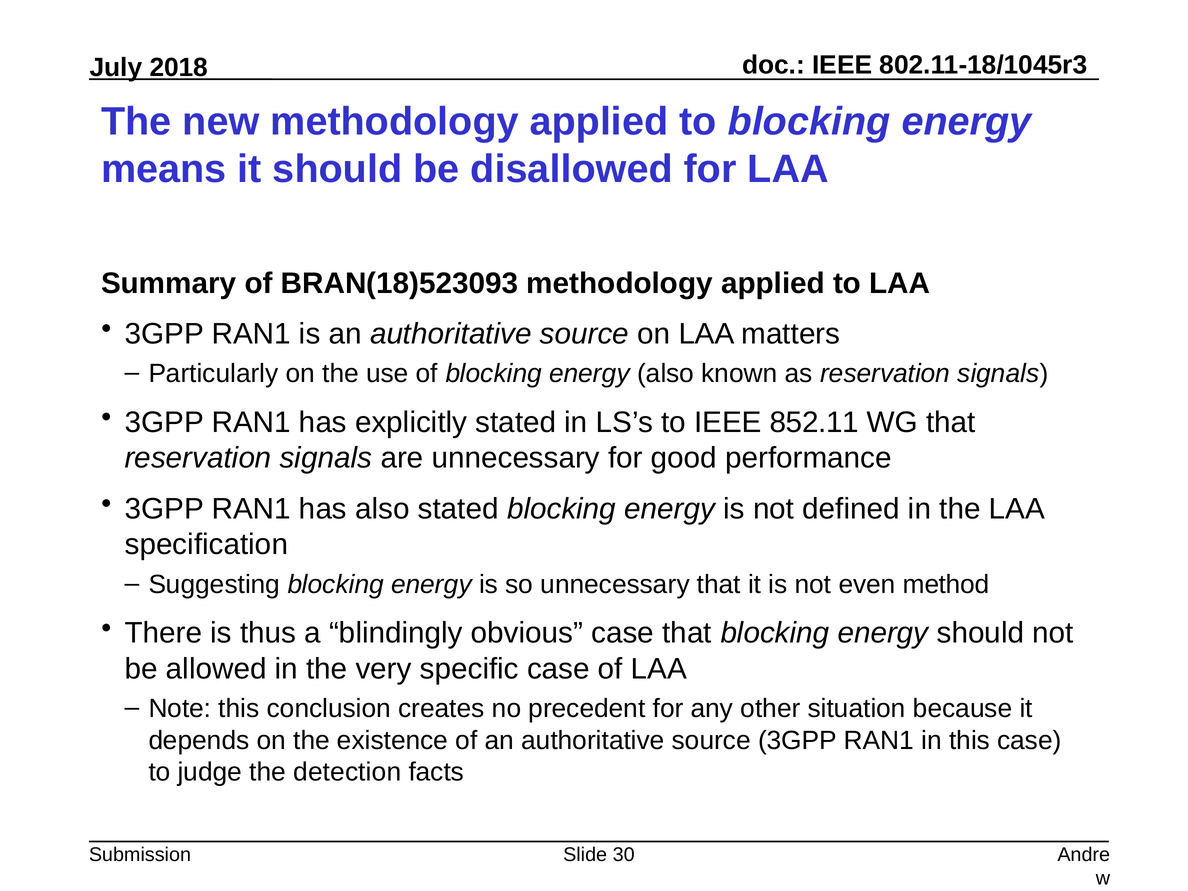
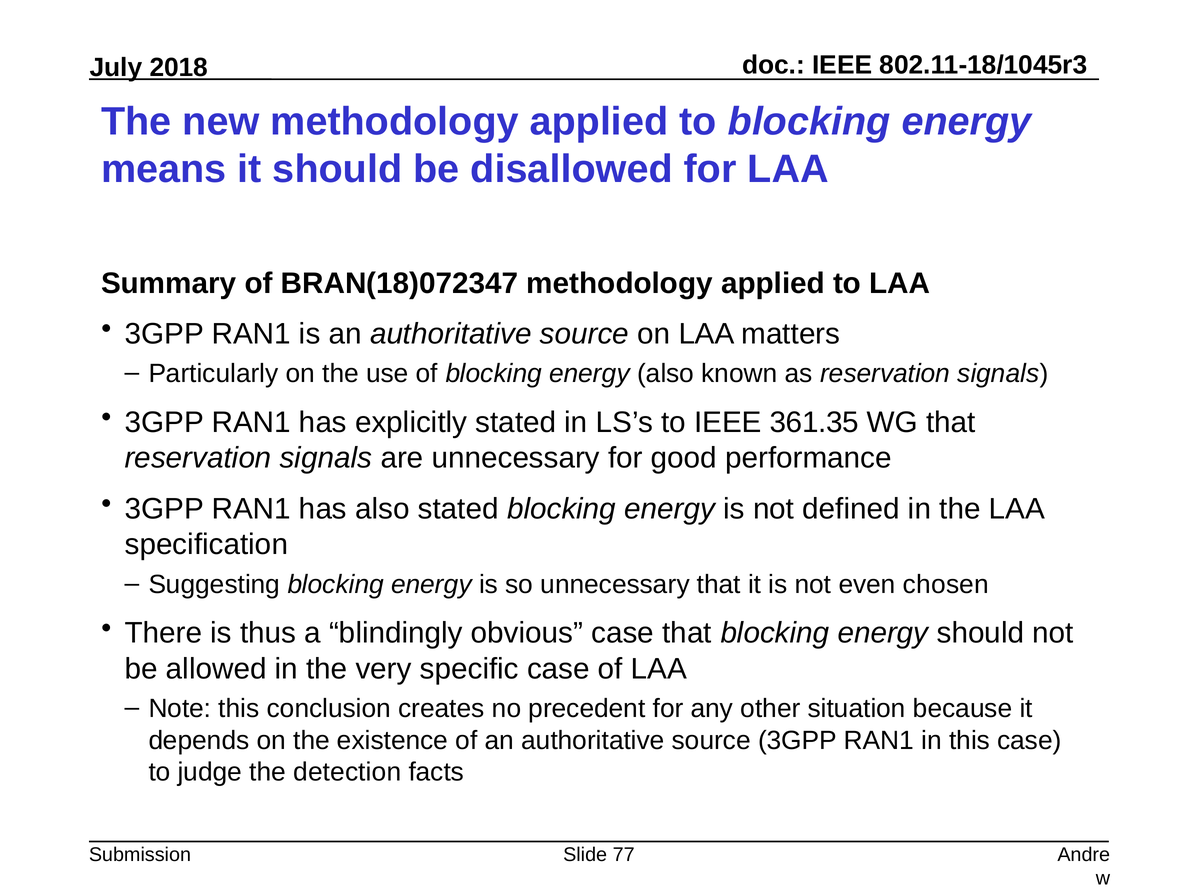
BRAN(18)523093: BRAN(18)523093 -> BRAN(18)072347 (400, 283)
852.11: 852.11 -> 361.35 (814, 423)
method: method -> chosen (946, 584)
30: 30 -> 77 (624, 855)
